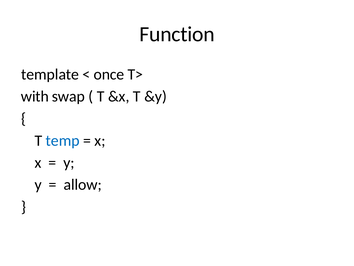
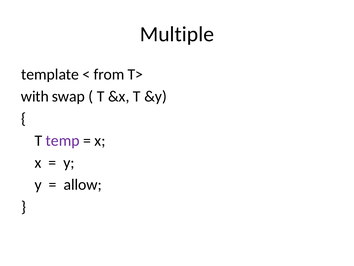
Function: Function -> Multiple (177, 34)
once: once -> from (109, 74)
temp colour: blue -> purple (63, 140)
